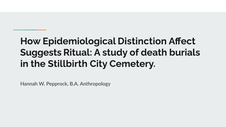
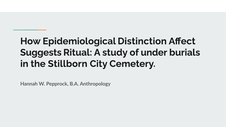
death: death -> under (154, 53)
Stillbirth: Stillbirth -> Stillborn (68, 64)
